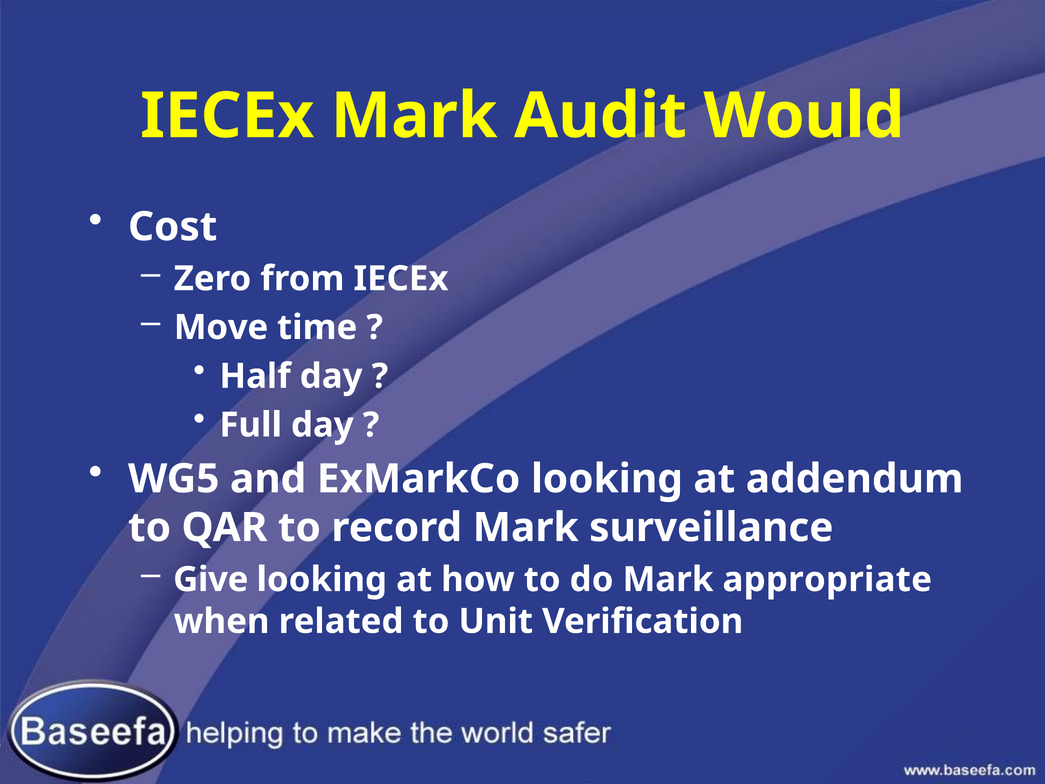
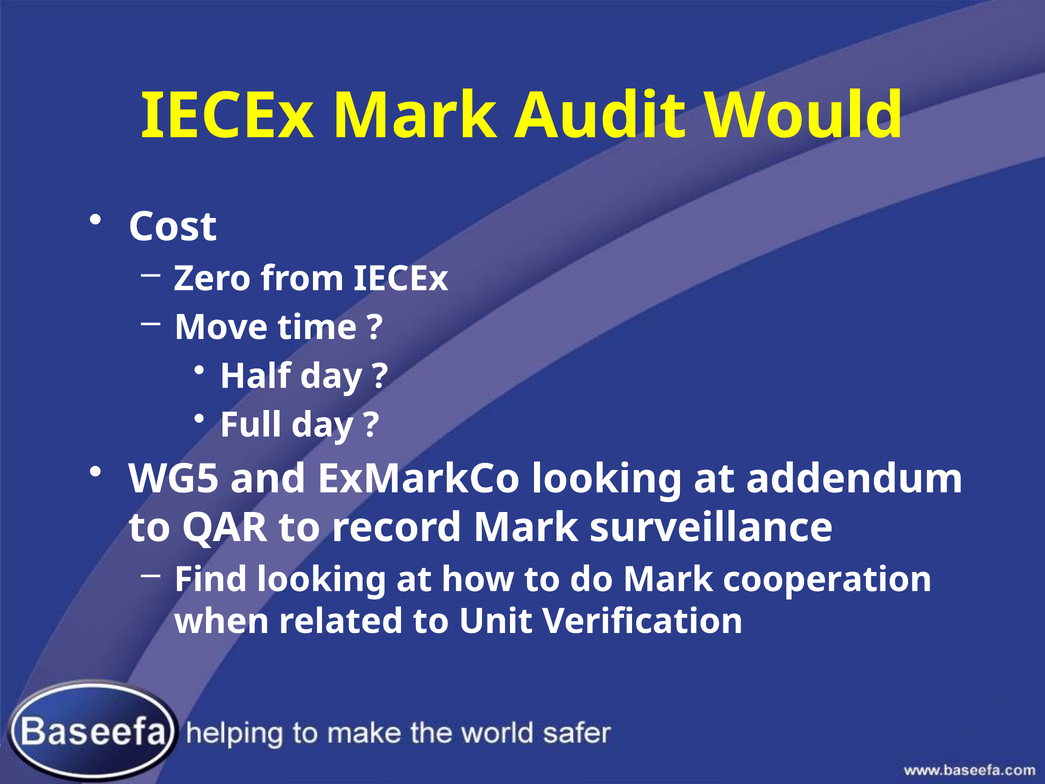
Give: Give -> Find (211, 579)
appropriate: appropriate -> cooperation (827, 579)
